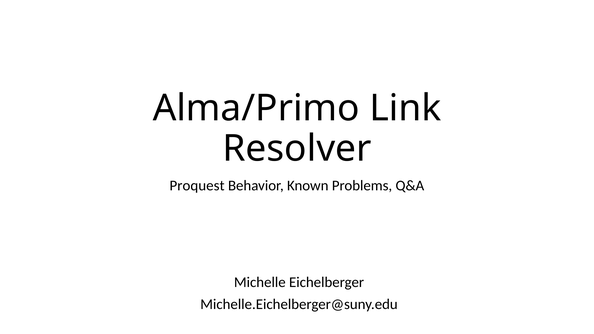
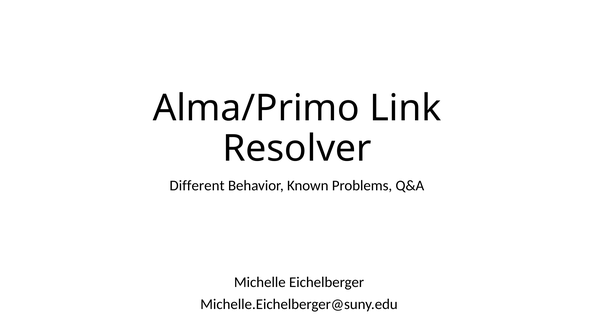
Proquest: Proquest -> Different (197, 186)
